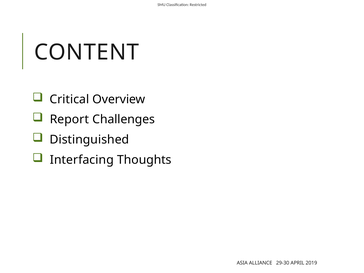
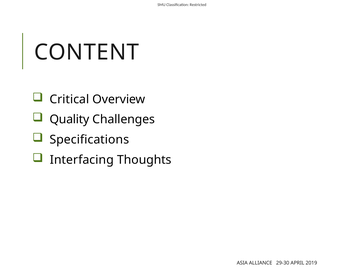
Report: Report -> Quality (69, 119)
Distinguished: Distinguished -> Specifications (89, 140)
